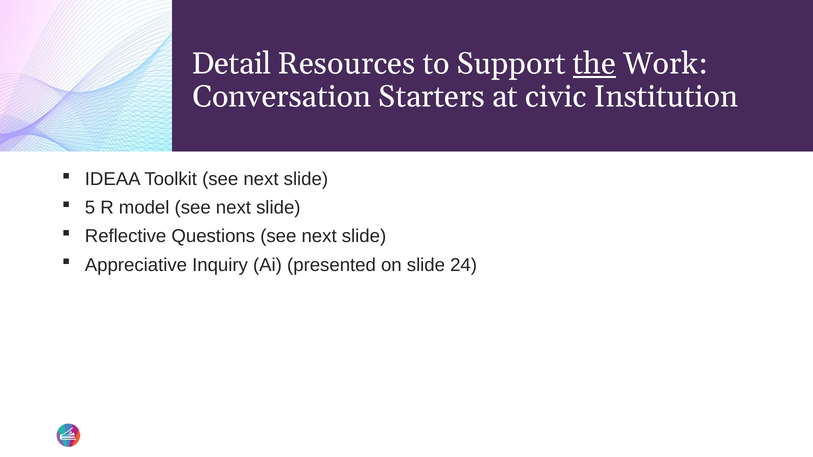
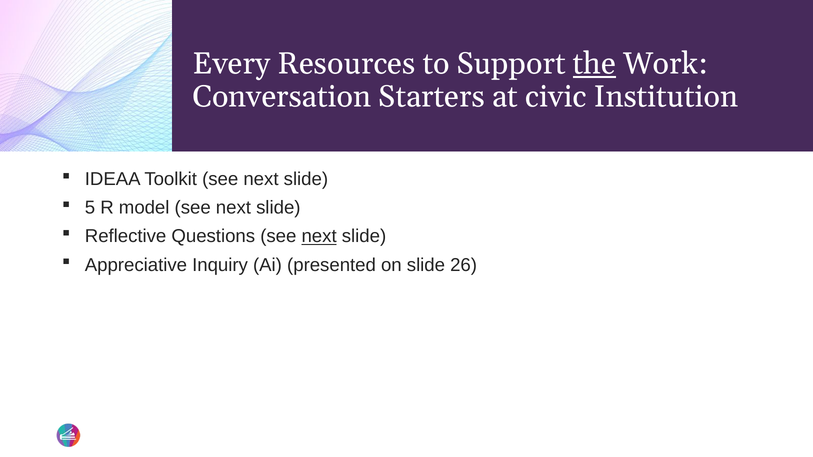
Detail: Detail -> Every (231, 64)
next underline: none -> present (319, 236)
24: 24 -> 26 (464, 265)
